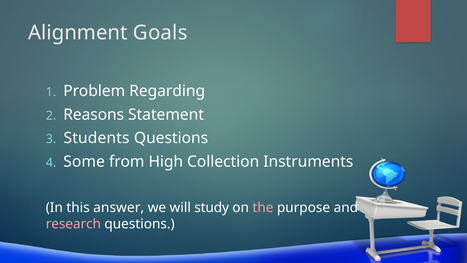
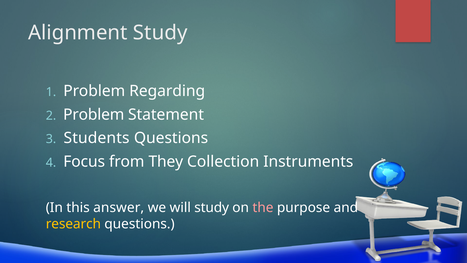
Alignment Goals: Goals -> Study (160, 33)
Reasons: Reasons -> Problem (94, 114)
Some: Some -> Focus (84, 162)
High: High -> They (166, 162)
research colour: pink -> yellow (73, 224)
